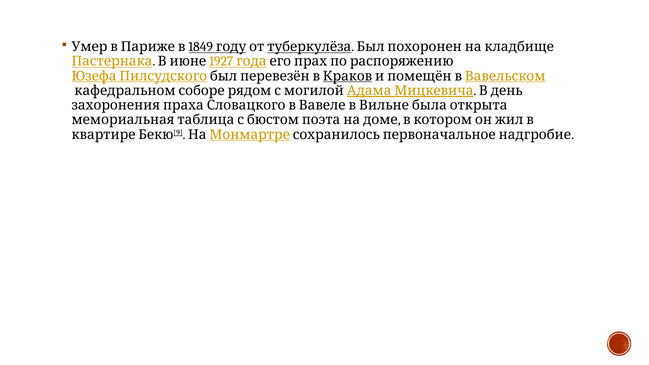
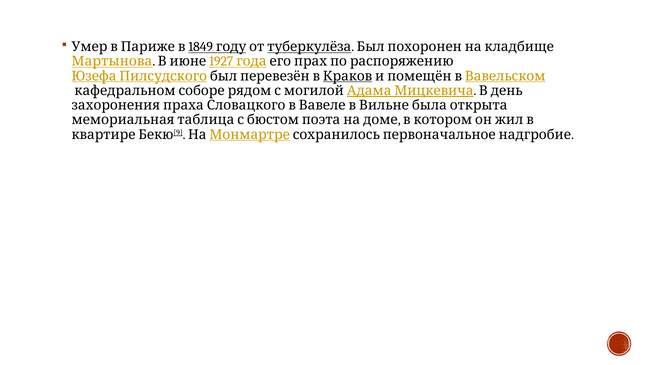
Пастернака: Пастернака -> Мартынова (112, 61)
